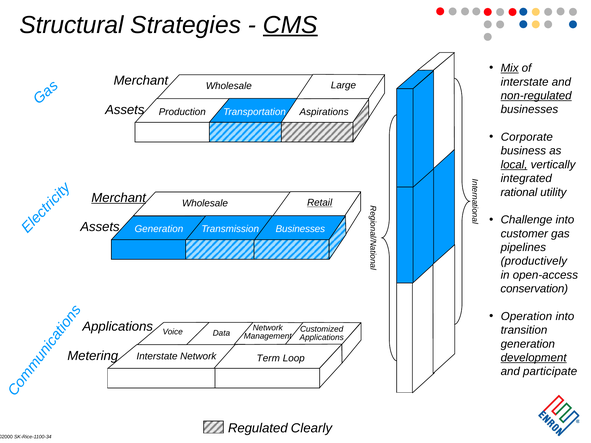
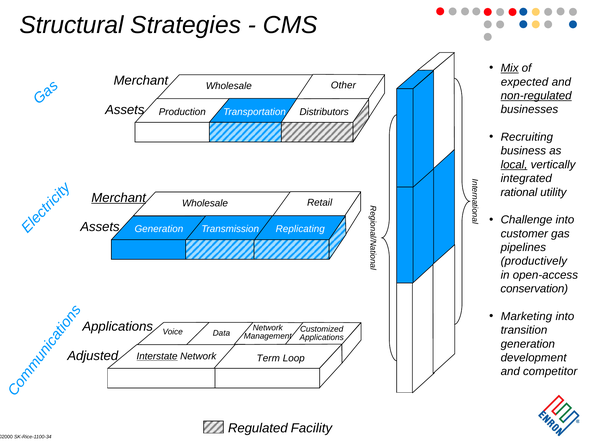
CMS underline: present -> none (290, 25)
interstate: interstate -> expected (525, 82)
Large: Large -> Other (343, 85)
Aspirations: Aspirations -> Distributors (324, 112)
Corporate: Corporate -> Recruiting (527, 137)
Retail underline: present -> none (320, 203)
Transmission Businesses: Businesses -> Replicating (300, 229)
Operation: Operation -> Marketing (526, 317)
Metering: Metering -> Adjusted (93, 356)
Interstate underline: none -> present (157, 356)
development underline: present -> none (534, 358)
participate: participate -> competitor (550, 372)
Clearly: Clearly -> Facility (311, 428)
